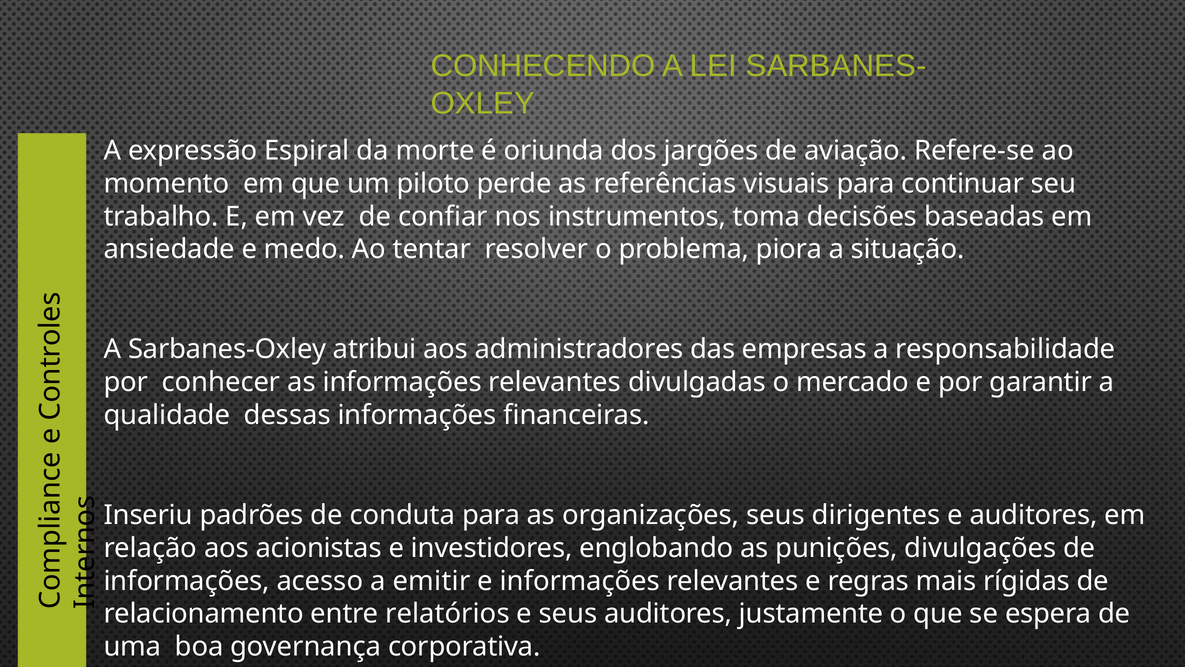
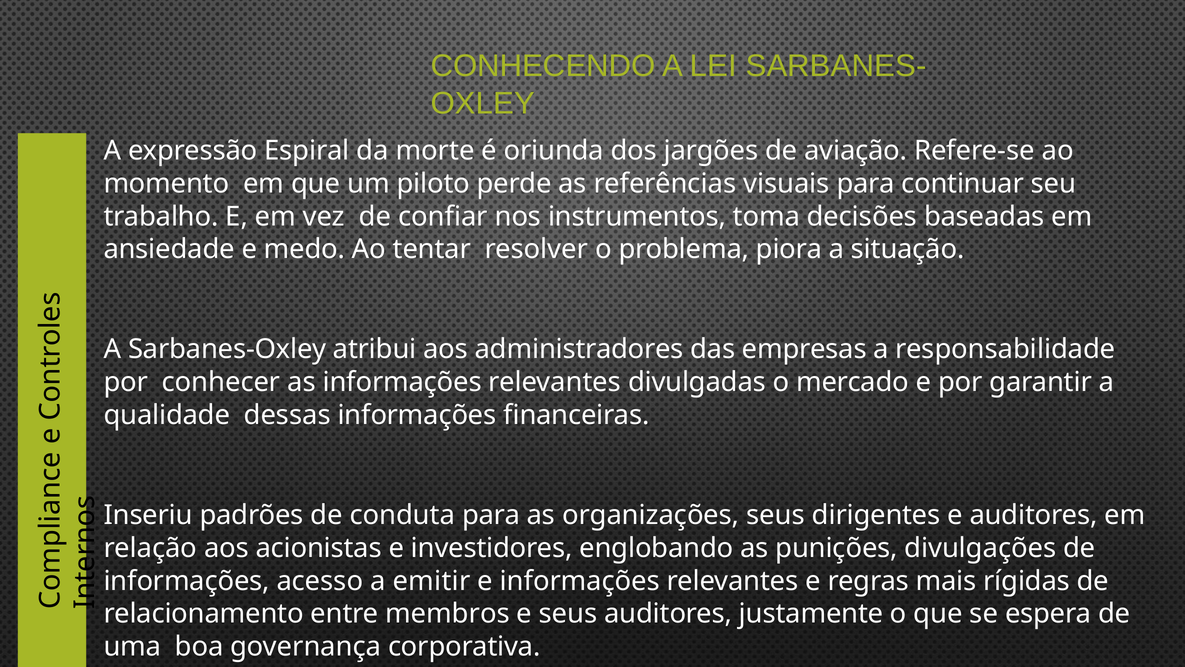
relatórios: relatórios -> membros (448, 613)
